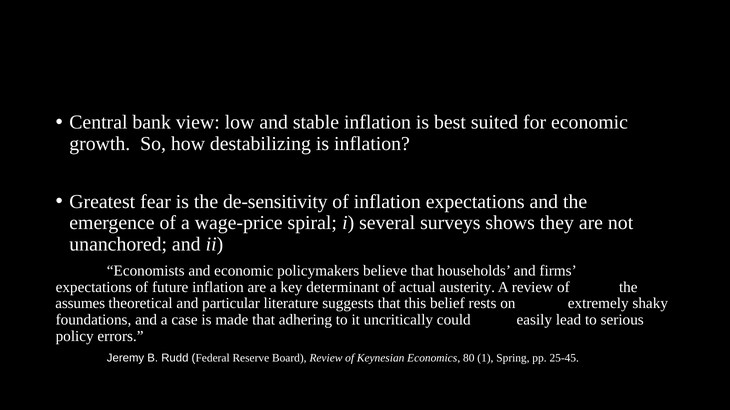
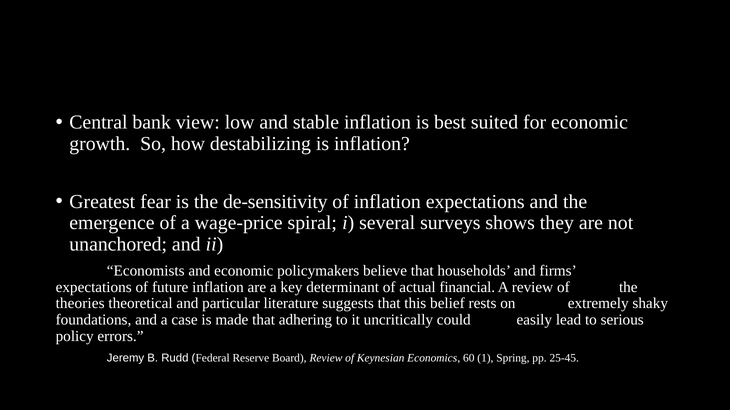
austerity: austerity -> financial (467, 287)
assumes: assumes -> theories (80, 304)
80: 80 -> 60 (469, 359)
